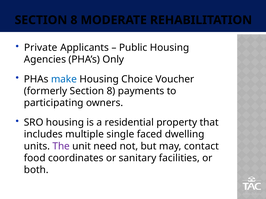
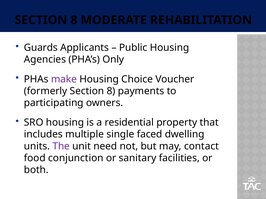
Private: Private -> Guards (41, 48)
make colour: blue -> purple (64, 79)
coordinates: coordinates -> conjunction (76, 158)
